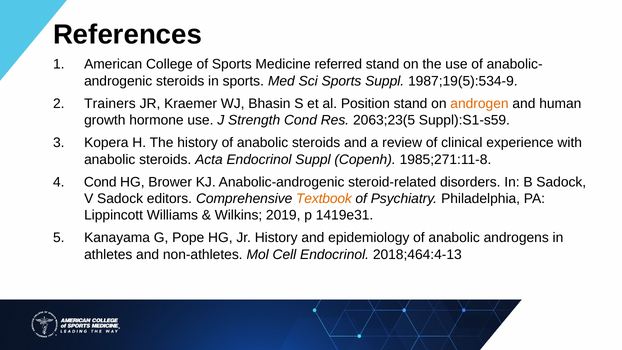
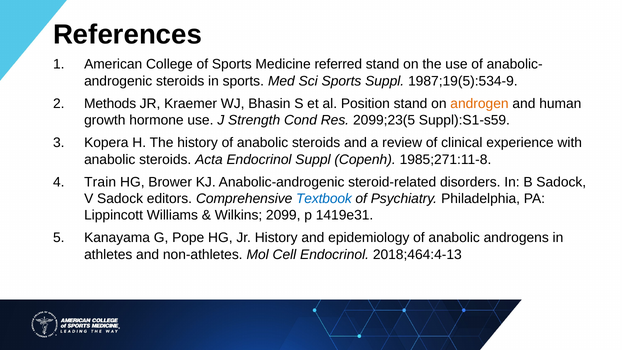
Trainers: Trainers -> Methods (110, 104)
2063;23(5: 2063;23(5 -> 2099;23(5 (384, 120)
Cond: Cond -> Train (100, 182)
Textbook colour: orange -> blue (324, 199)
2019: 2019 -> 2099 (283, 215)
